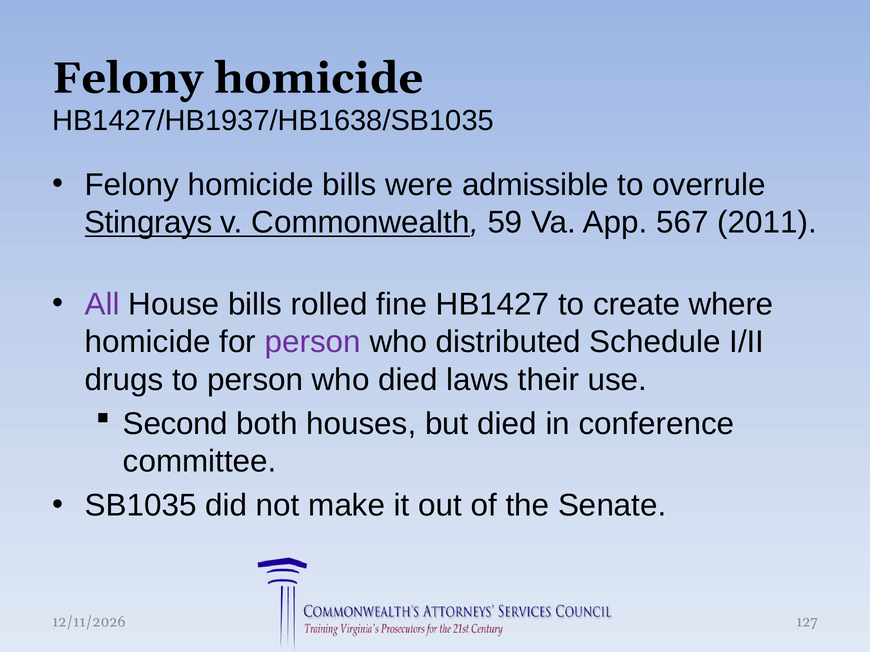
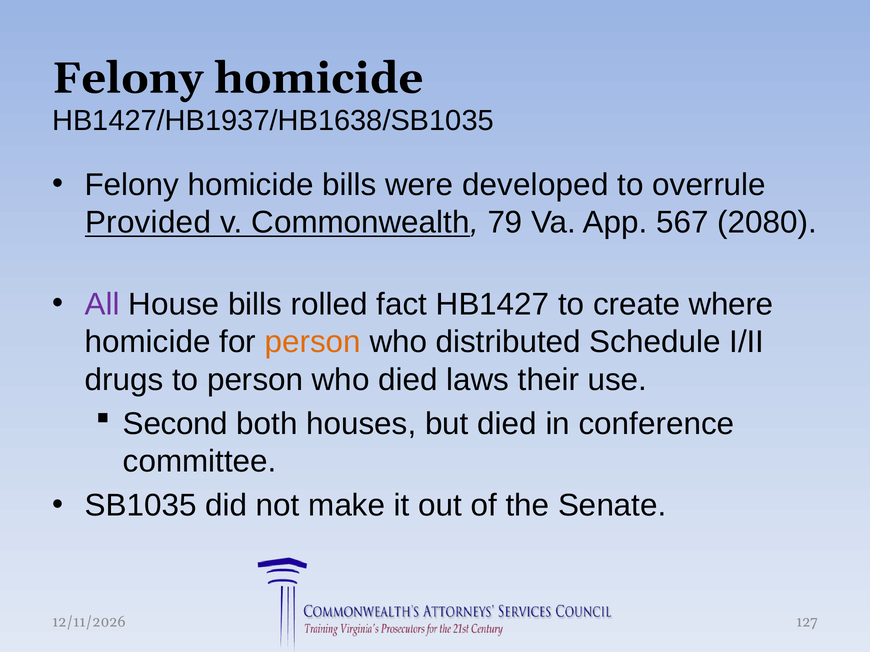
admissible: admissible -> developed (535, 185)
Stingrays: Stingrays -> Provided (148, 223)
59: 59 -> 79 (505, 223)
2011: 2011 -> 2080 (767, 223)
fine: fine -> fact (402, 305)
person colour: purple -> orange (313, 342)
